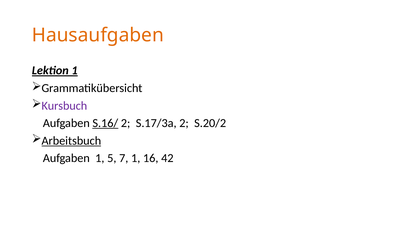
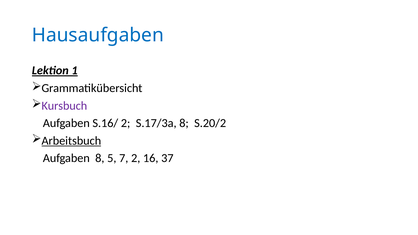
Hausaufgaben colour: orange -> blue (98, 35)
S.16/ underline: present -> none (105, 123)
S.17/3a 2: 2 -> 8 (184, 123)
Aufgaben 1: 1 -> 8 (100, 158)
7 1: 1 -> 2 (136, 158)
42: 42 -> 37 (167, 158)
